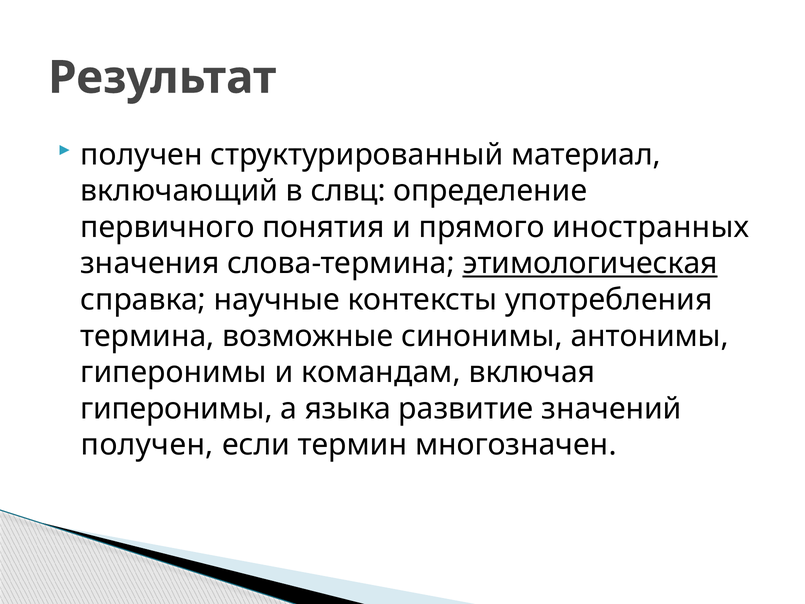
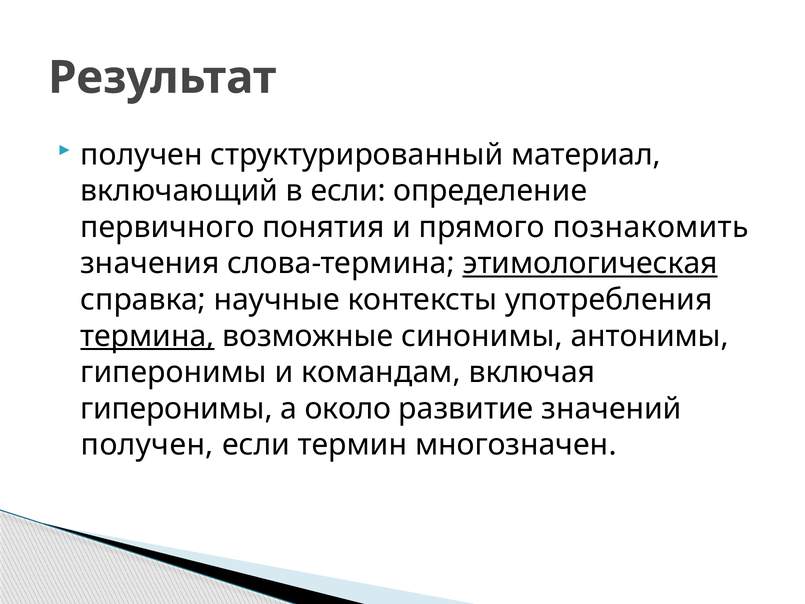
в слвц: слвц -> если (348, 191)
иностранных: иностранных -> познакомить (651, 227)
термина underline: none -> present (147, 336)
языка: языка -> около (348, 408)
